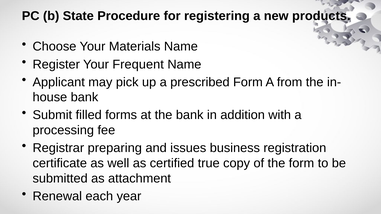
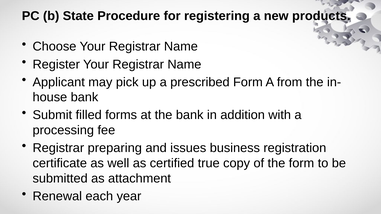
Choose Your Materials: Materials -> Registrar (135, 47)
Register Your Frequent: Frequent -> Registrar (138, 64)
